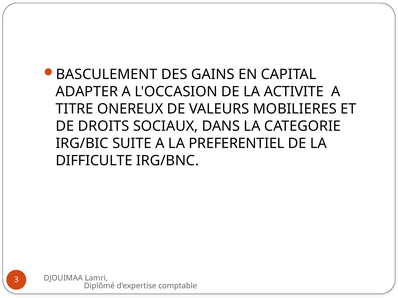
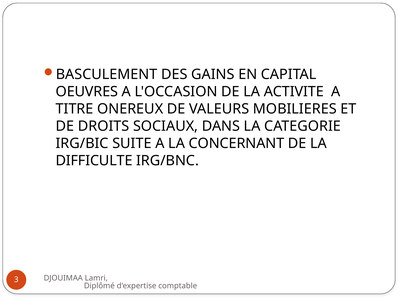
ADAPTER: ADAPTER -> OEUVRES (87, 92)
PREFERENTIEL: PREFERENTIEL -> CONCERNANT (236, 144)
